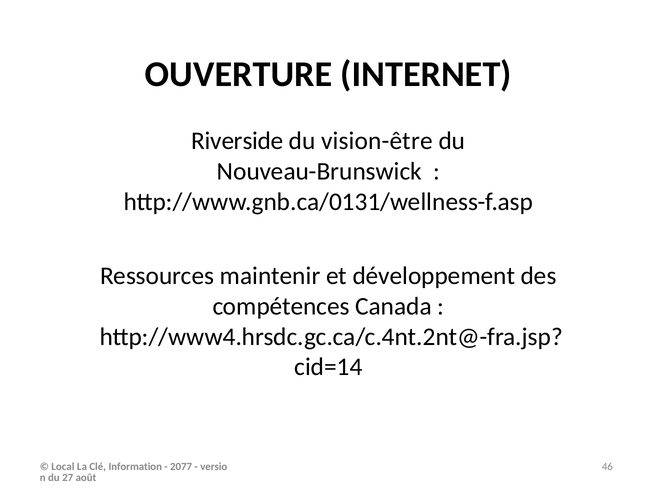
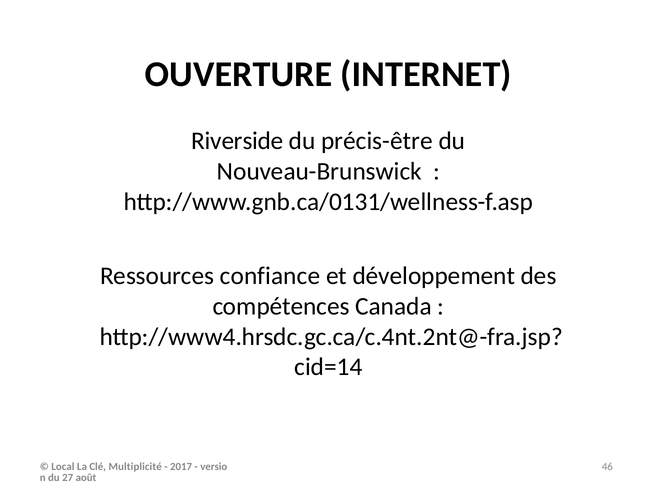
vision-être: vision-être -> précis-être (377, 141)
maintenir: maintenir -> confiance (270, 276)
Information: Information -> Multiplicité (135, 467)
2077: 2077 -> 2017 (181, 467)
